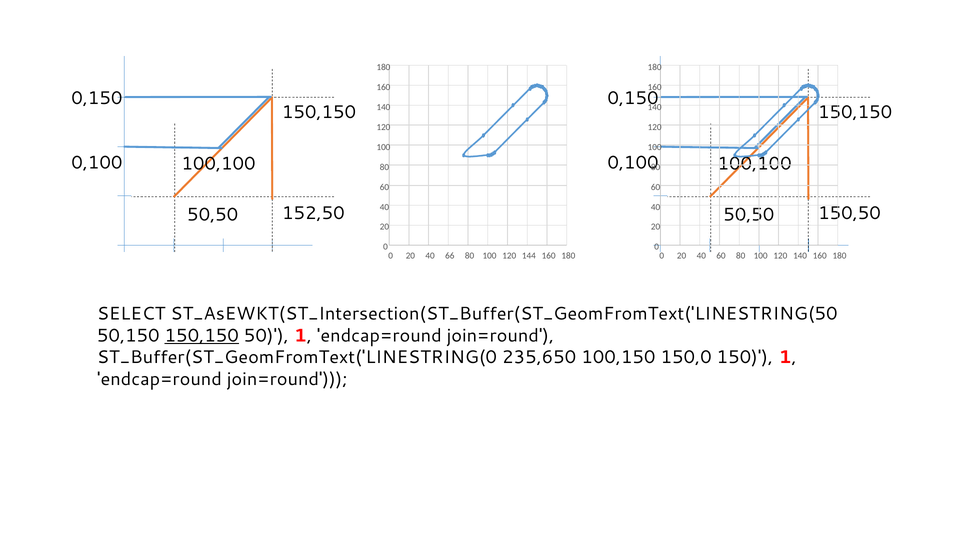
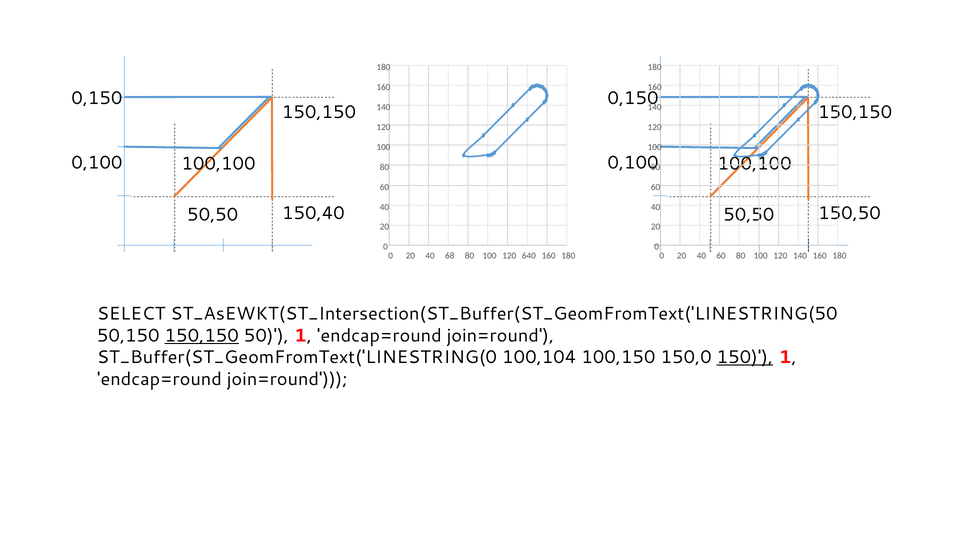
152,50: 152,50 -> 150,40 (313, 213)
66: 66 -> 68 (450, 255)
144: 144 -> 640 (529, 255)
235,650: 235,650 -> 100,104 (539, 357)
150 underline: none -> present (745, 357)
